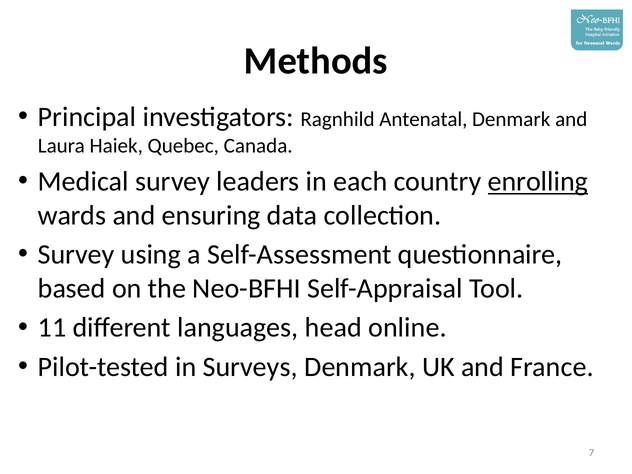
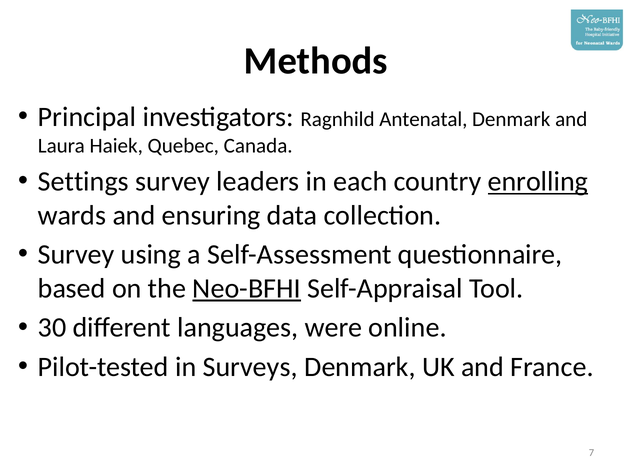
Medical: Medical -> Settings (83, 182)
Neo-BFHI underline: none -> present (247, 288)
11: 11 -> 30 (52, 328)
head: head -> were (333, 328)
